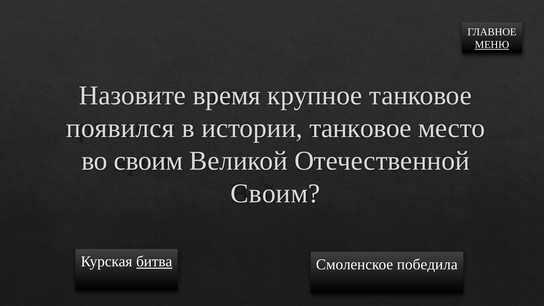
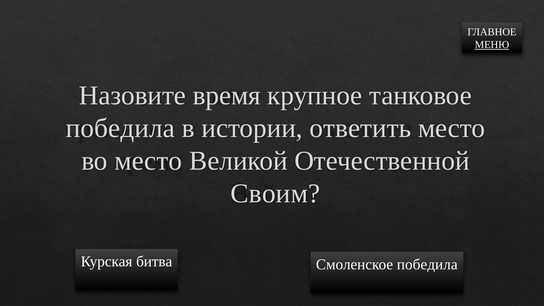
появился: появился -> победила (120, 128)
истории танковое: танковое -> ответить (360, 128)
во своим: своим -> место (148, 161)
битва underline: present -> none (154, 262)
